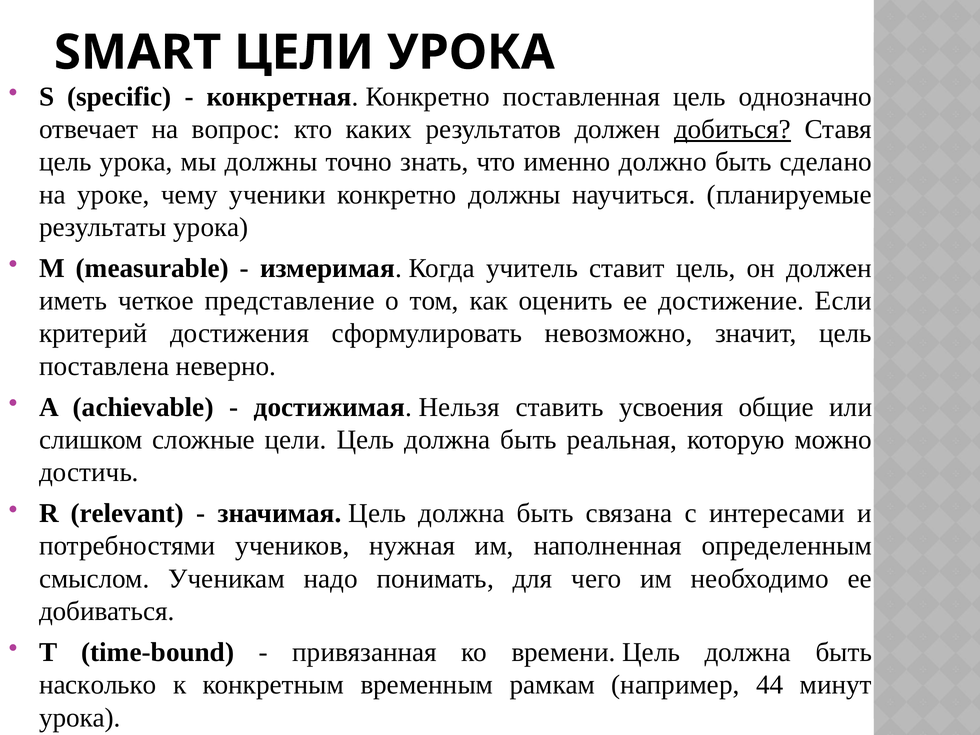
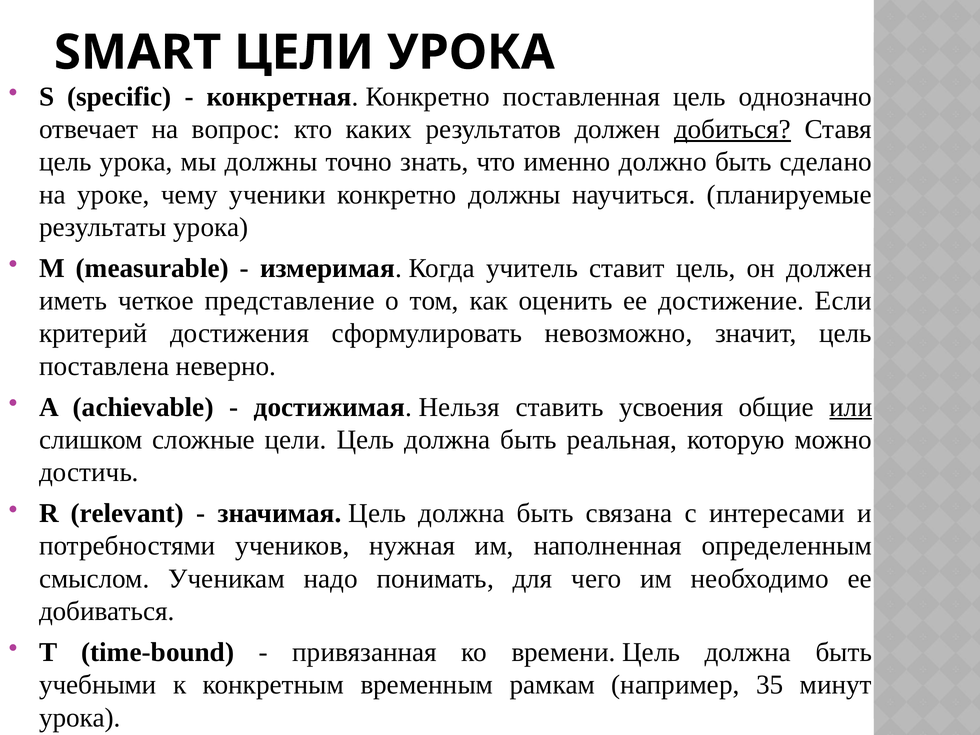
или underline: none -> present (851, 407)
насколько: насколько -> учебными (98, 685)
44: 44 -> 35 (770, 685)
